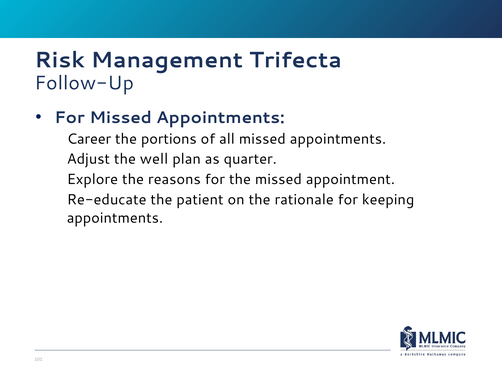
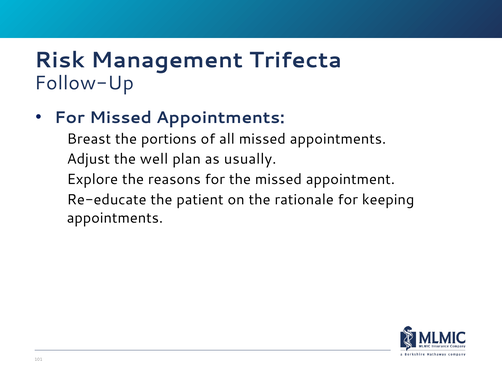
Career: Career -> Breast (89, 139)
quarter: quarter -> usually (250, 159)
